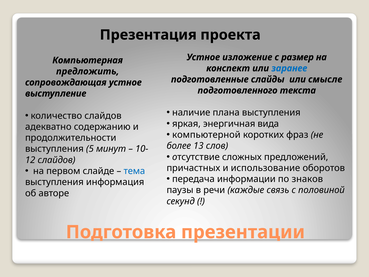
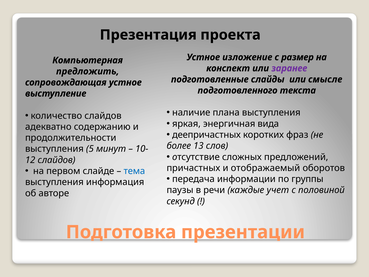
заранее colour: blue -> purple (289, 68)
компьютерной: компьютерной -> деепричастных (206, 135)
использование: использование -> отображаемый (265, 168)
знаков: знаков -> группы (307, 179)
связь: связь -> учет (278, 190)
